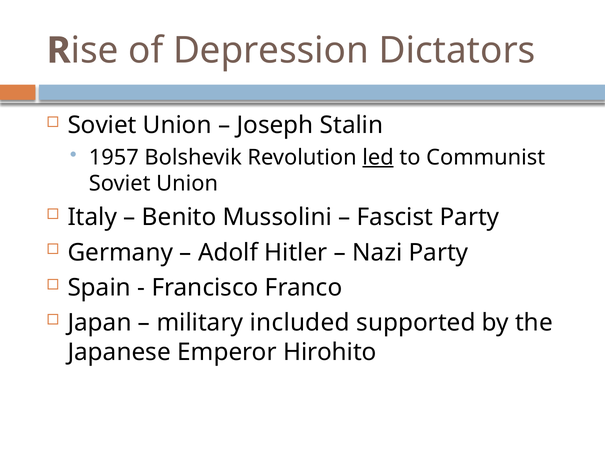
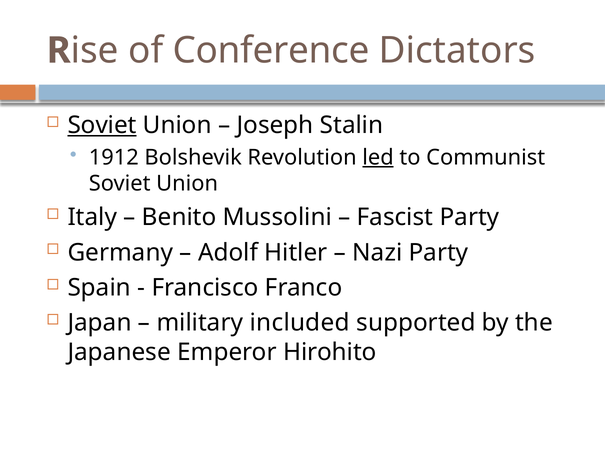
Depression: Depression -> Conference (271, 50)
Soviet underline: none -> present (102, 125)
1957: 1957 -> 1912 (114, 157)
